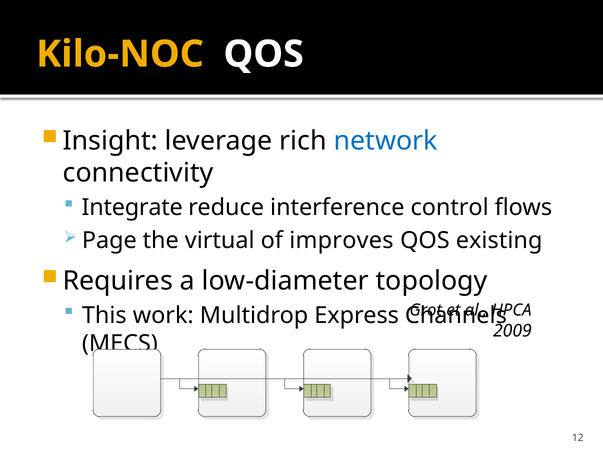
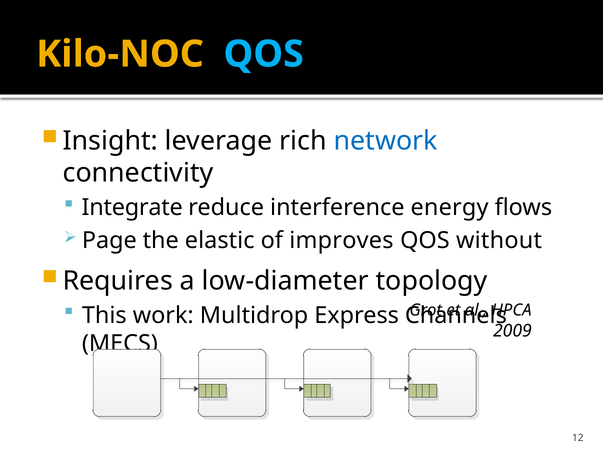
QOS colour: white -> light blue (264, 54)
control: control -> energy (450, 208)
virtual: virtual -> elastic (220, 241)
existing: existing -> without (499, 241)
